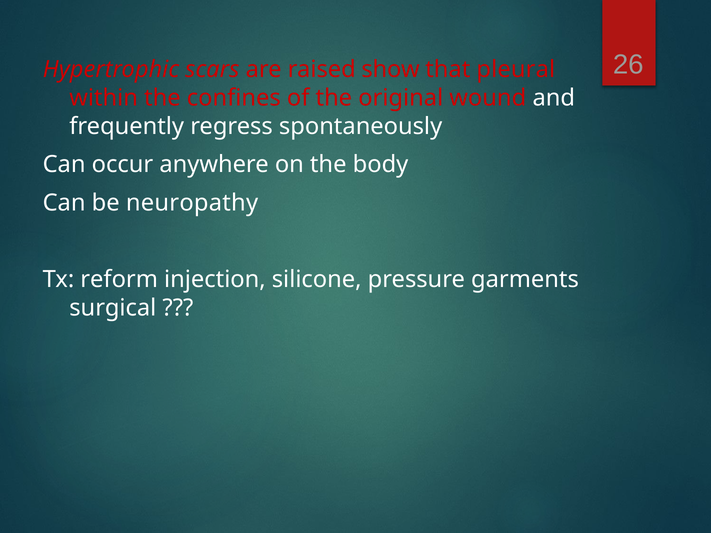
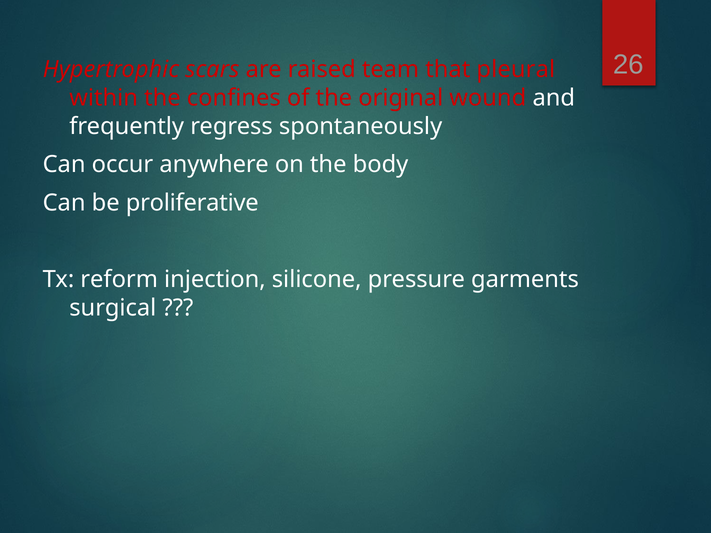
show: show -> team (391, 69)
neuropathy: neuropathy -> proliferative (192, 203)
